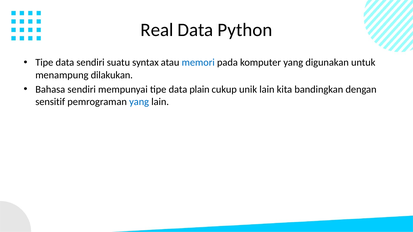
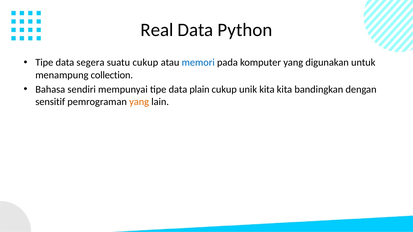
data sendiri: sendiri -> segera (90, 63)
suatu syntax: syntax -> cukup (145, 63)
dilakukan: dilakukan -> collection (112, 75)
unik lain: lain -> kita (267, 90)
yang colour: blue -> orange (139, 102)
